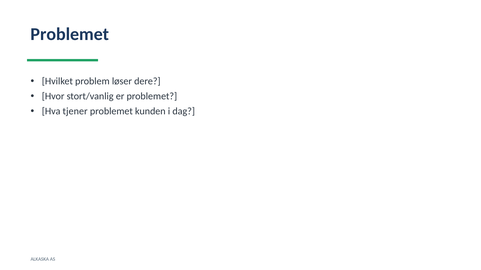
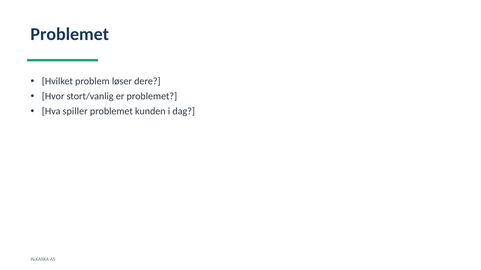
tjener: tjener -> spiller (75, 112)
